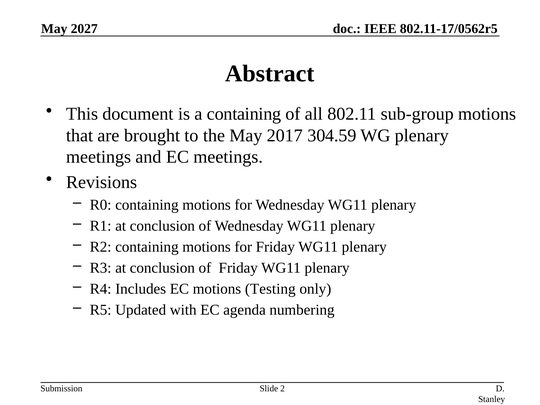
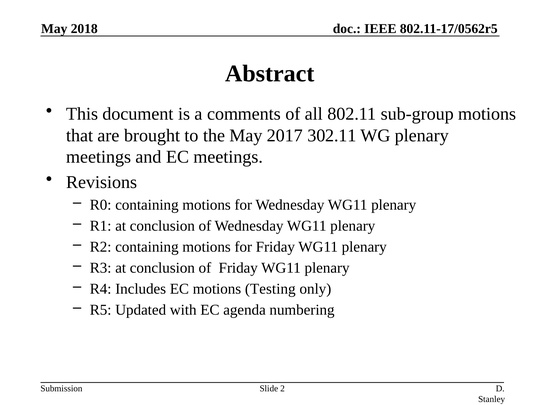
2027: 2027 -> 2018 (84, 29)
a containing: containing -> comments (244, 114)
304.59: 304.59 -> 302.11 (332, 135)
